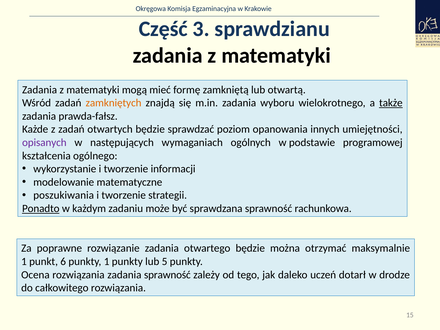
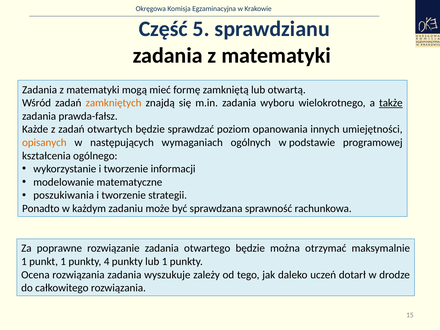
3: 3 -> 5 (201, 29)
opisanych colour: purple -> orange (44, 143)
Ponadto underline: present -> none (41, 209)
punkt 6: 6 -> 1 (63, 262)
punkty 1: 1 -> 4 (107, 262)
lub 5: 5 -> 1 (165, 262)
zadania sprawność: sprawność -> wyszukuje (167, 275)
